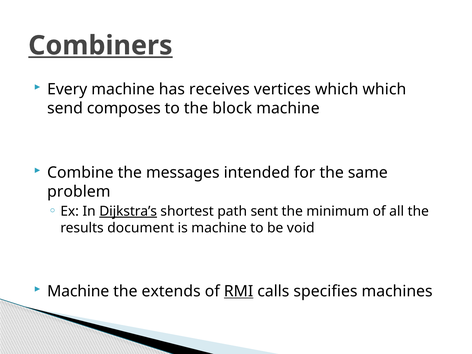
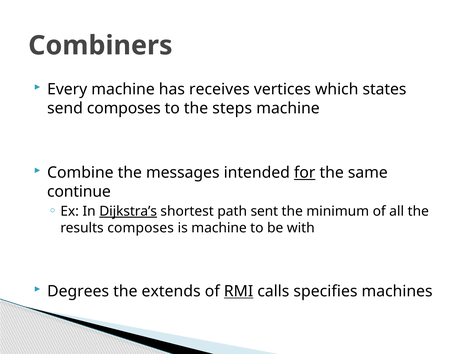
Combiners underline: present -> none (100, 46)
which which: which -> states (384, 89)
block: block -> steps (232, 108)
for underline: none -> present (305, 173)
problem: problem -> continue (79, 192)
results document: document -> composes (141, 228)
void: void -> with (301, 228)
Machine: Machine -> Degrees (78, 291)
